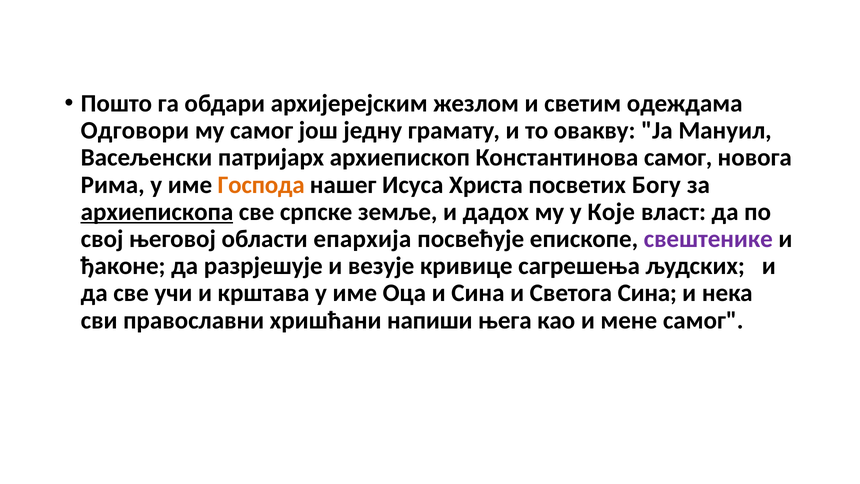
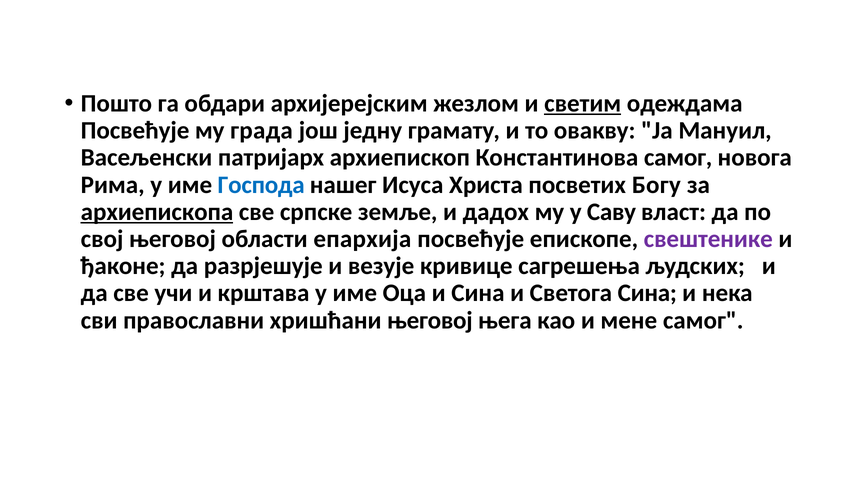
светим underline: none -> present (583, 103)
Одговори: Одговори -> Посвећује (135, 130)
му самог: самог -> града (262, 130)
Господа colour: orange -> blue (261, 185)
Које: Које -> Саву (612, 212)
хришћани напиши: напиши -> његовој (430, 320)
